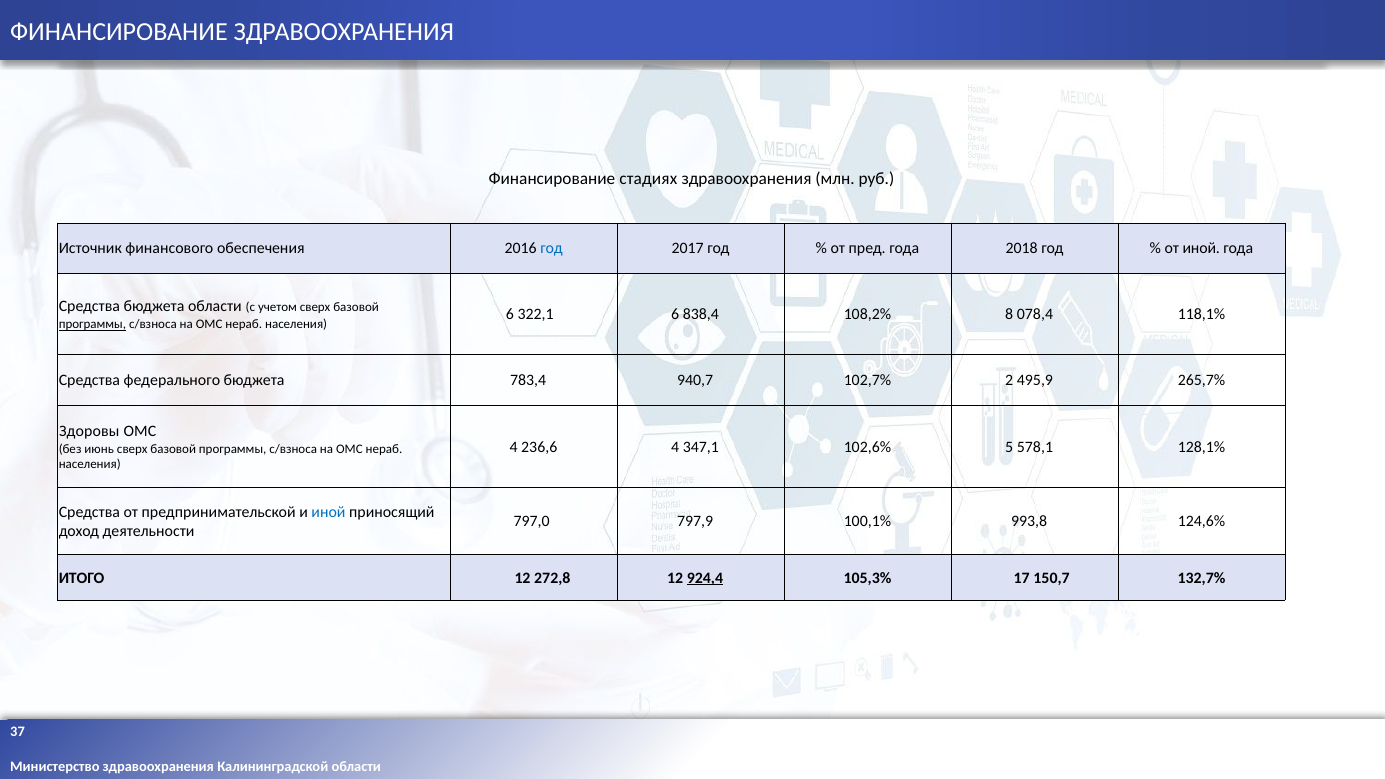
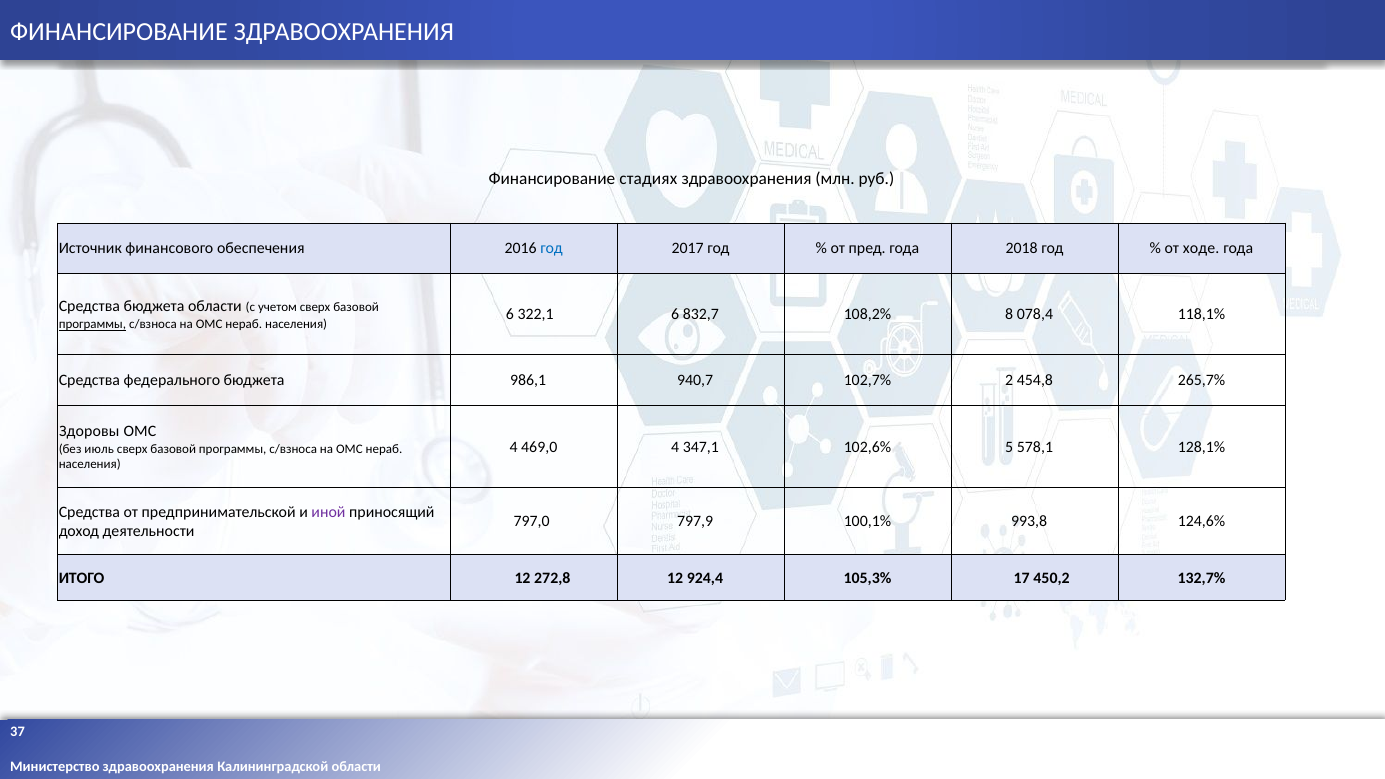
от иной: иной -> ходе (1201, 249)
838,4: 838,4 -> 832,7 (701, 315)
783,4: 783,4 -> 986,1 (528, 381)
495,9: 495,9 -> 454,8 (1035, 381)
236,6: 236,6 -> 469,0 (539, 447)
июнь: июнь -> июль (99, 449)
иной colour: blue -> purple (328, 512)
924,4 underline: present -> none (705, 578)
150,7: 150,7 -> 450,2 (1052, 578)
